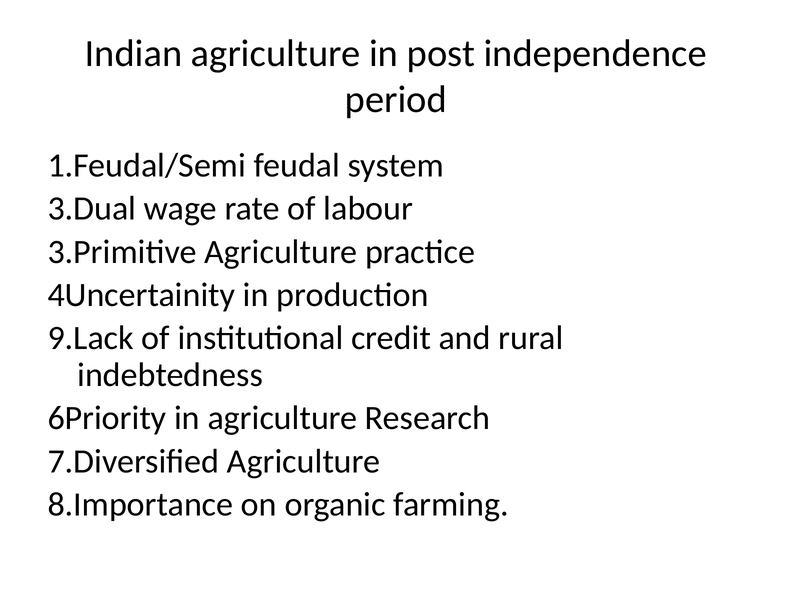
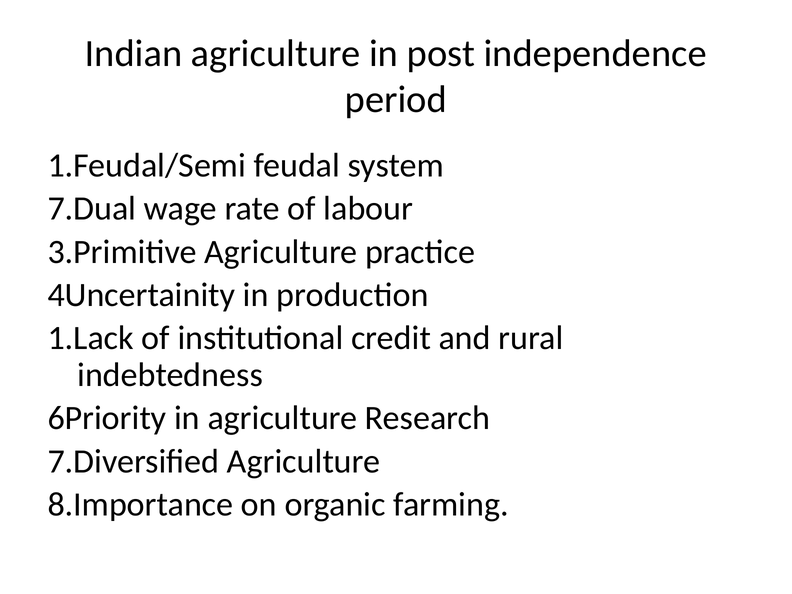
3.Dual: 3.Dual -> 7.Dual (92, 209)
9.Lack: 9.Lack -> 1.Lack (91, 338)
